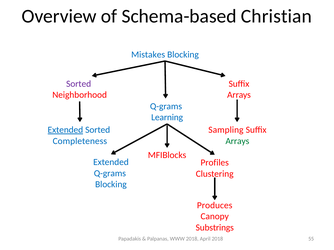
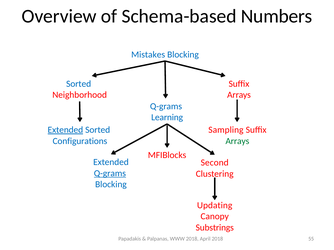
Christian: Christian -> Numbers (277, 16)
Sorted colour: purple -> blue (79, 84)
Completeness: Completeness -> Configurations (80, 141)
Profiles: Profiles -> Second (215, 163)
Q-grams underline: none -> present (110, 174)
Produces: Produces -> Updating (215, 206)
